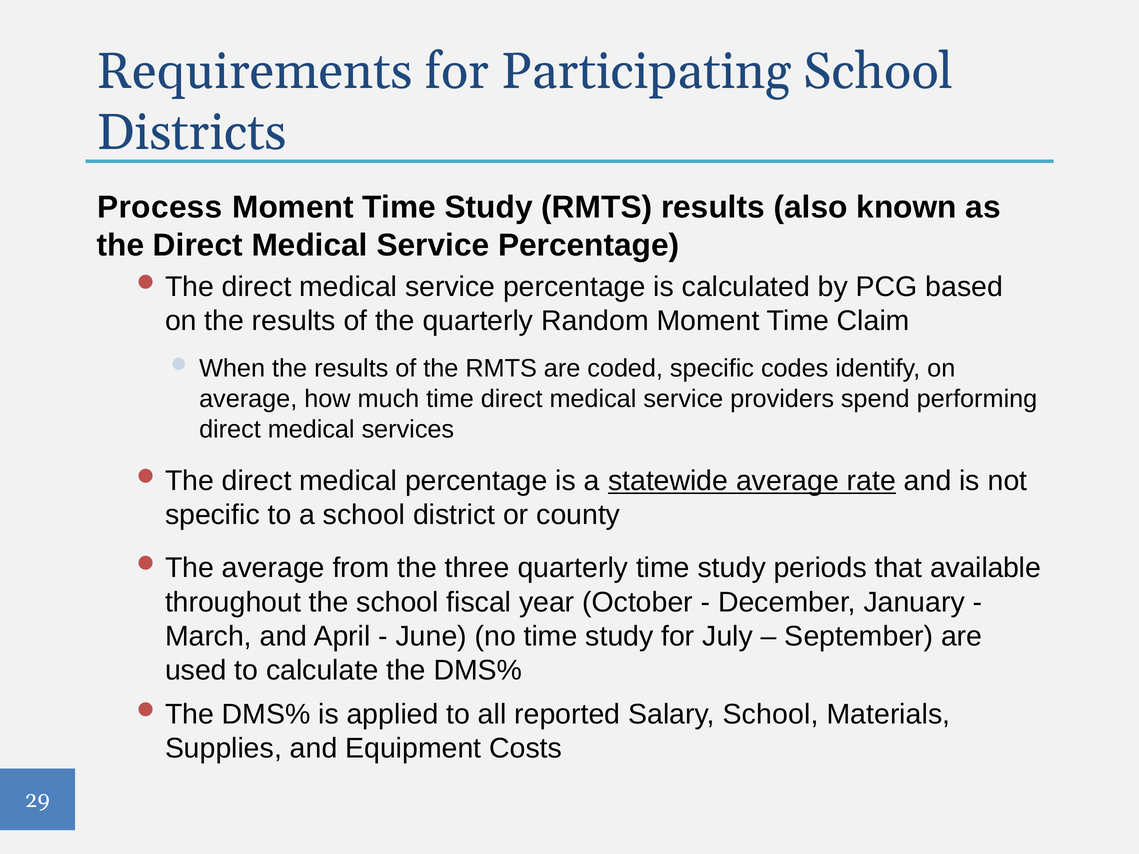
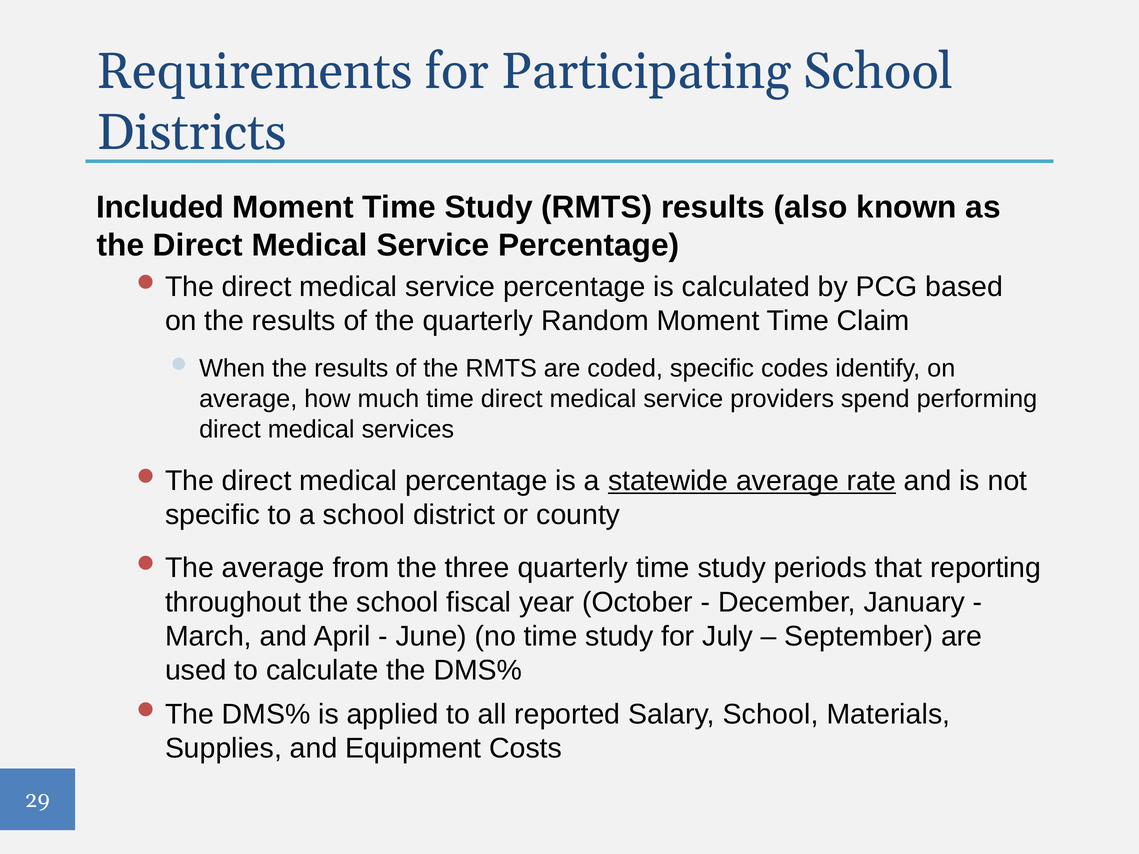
Process: Process -> Included (160, 207)
available: available -> reporting (986, 568)
